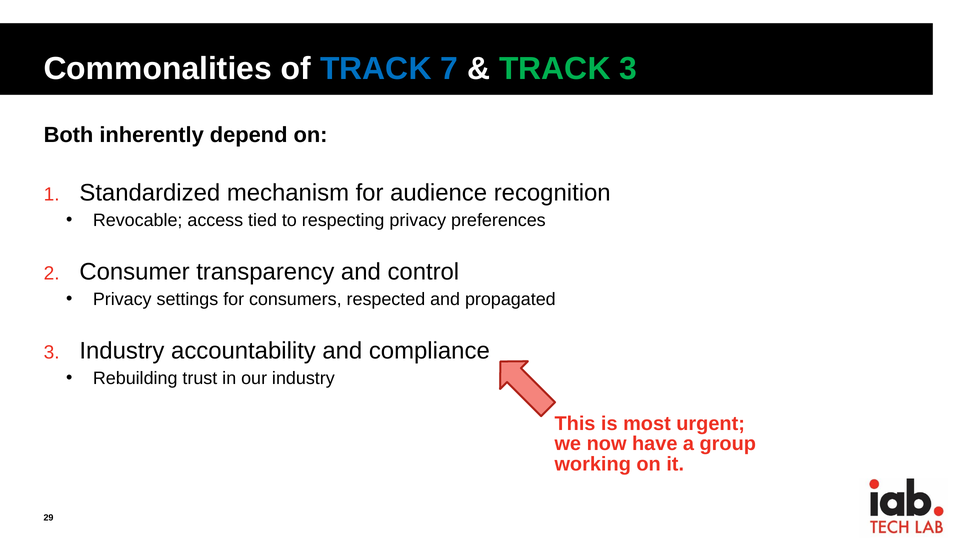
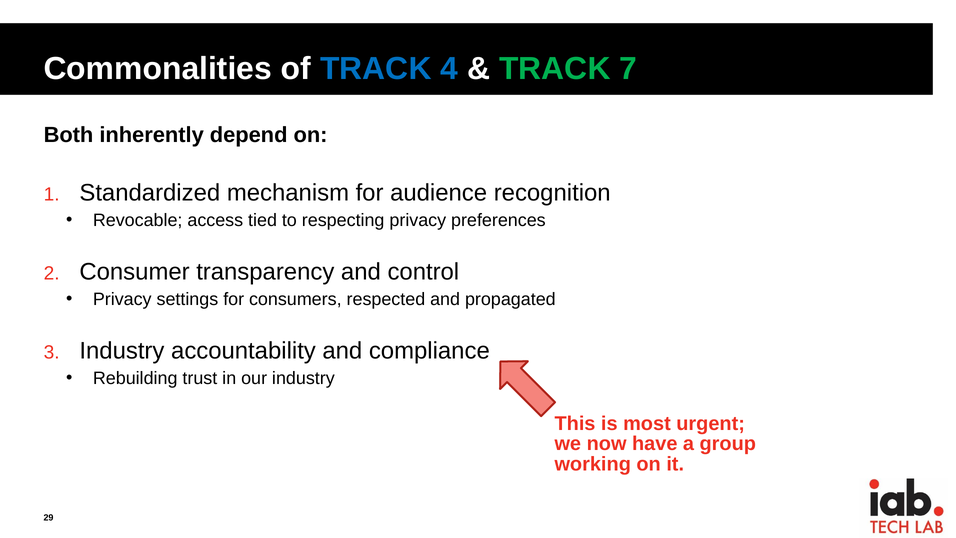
7: 7 -> 4 (449, 69)
TRACK 3: 3 -> 7 (628, 69)
